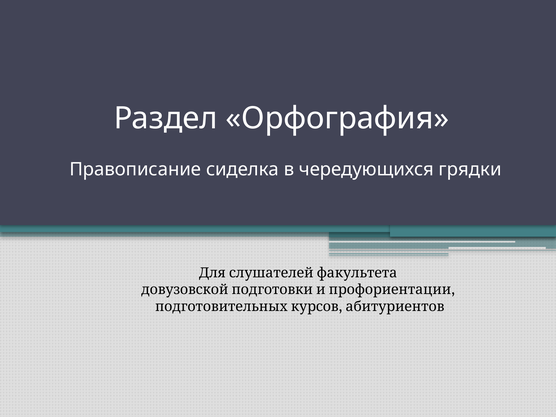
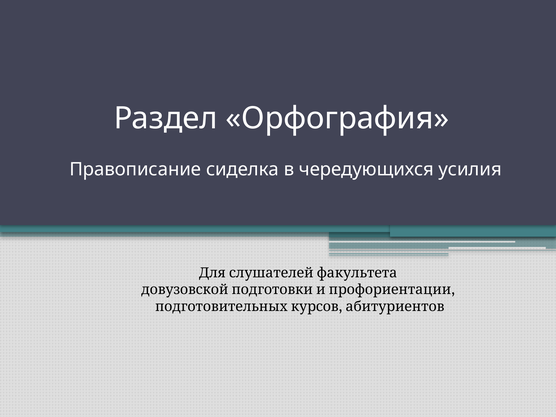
грядки: грядки -> усилия (470, 169)
